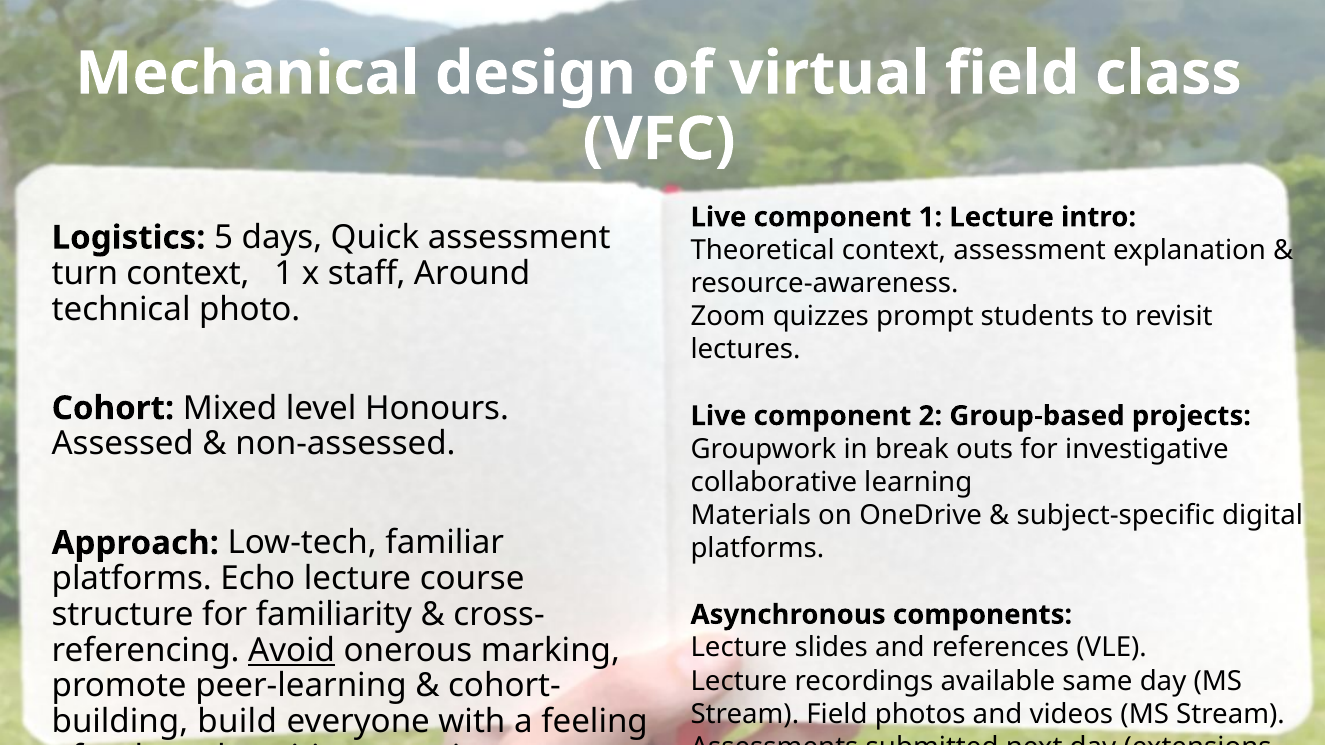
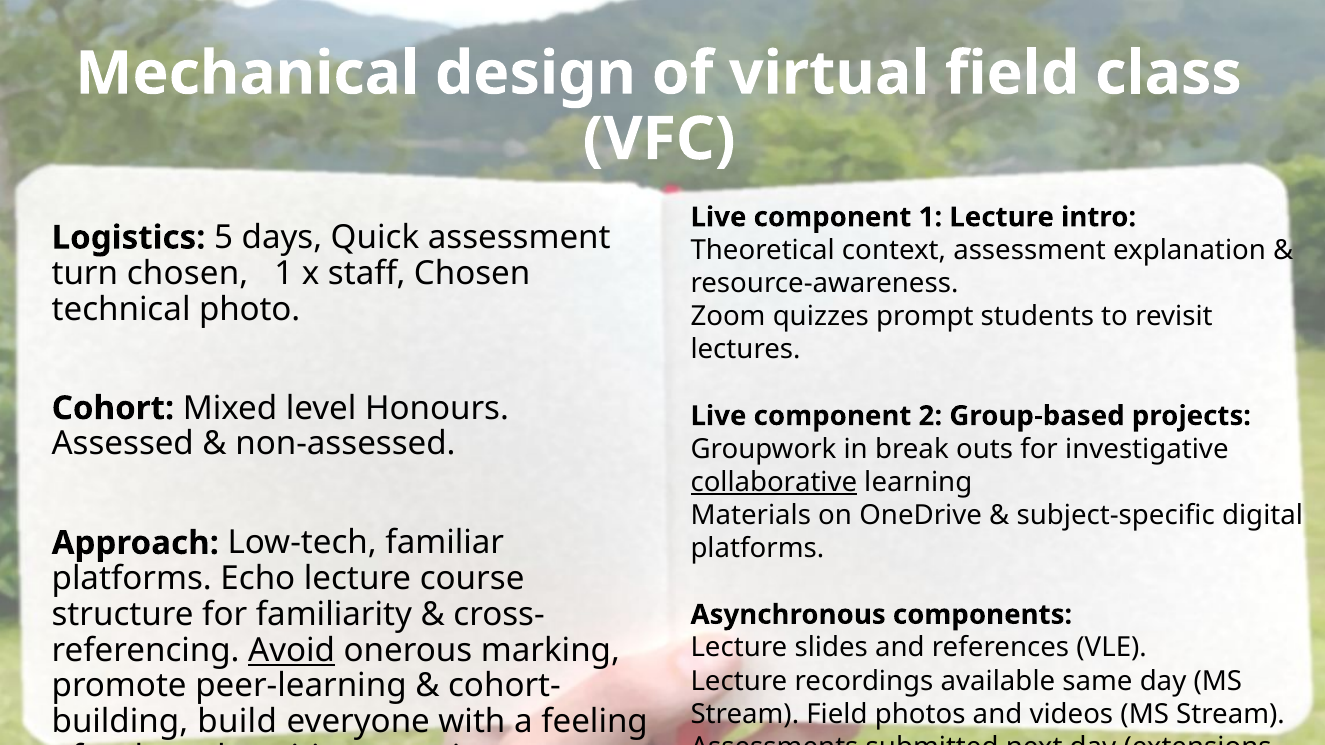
turn context: context -> chosen (188, 273)
staff Around: Around -> Chosen (472, 273)
collaborative underline: none -> present (774, 482)
